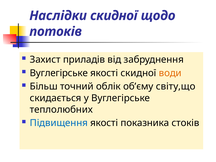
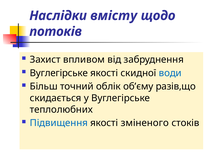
Наслідки скидної: скидної -> вмісту (114, 16)
приладів: приладів -> впливом (84, 60)
води colour: orange -> blue (170, 73)
світу,що: світу,що -> разів,що (176, 86)
показника: показника -> зміненого (145, 123)
